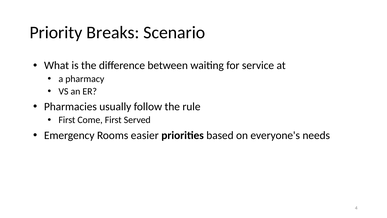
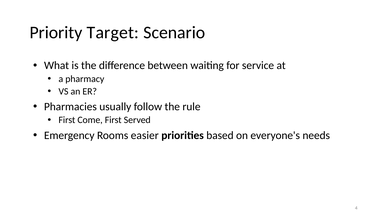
Breaks: Breaks -> Target (113, 33)
